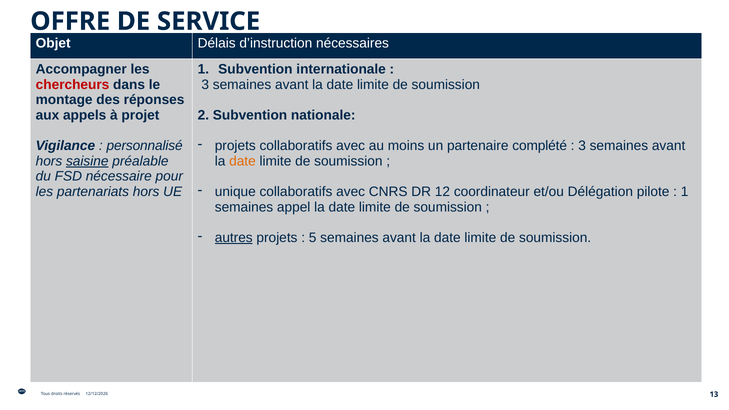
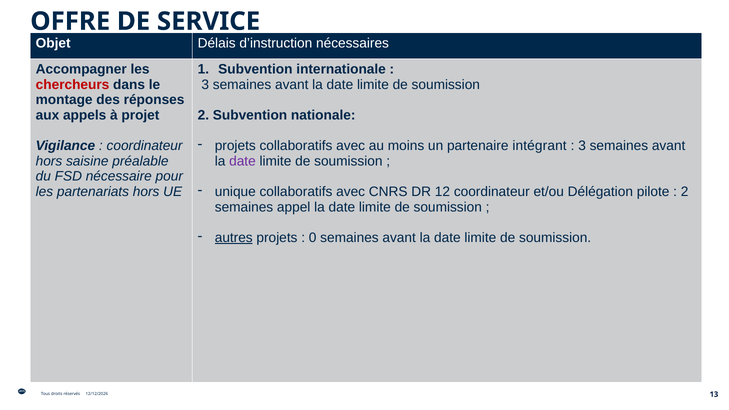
complété: complété -> intégrant (540, 146)
personnalisé: personnalisé -> coordinateur (145, 146)
saisine underline: present -> none (87, 161)
date colour: orange -> purple (242, 161)
1: 1 -> 2 (685, 192)
5: 5 -> 0 (313, 238)
